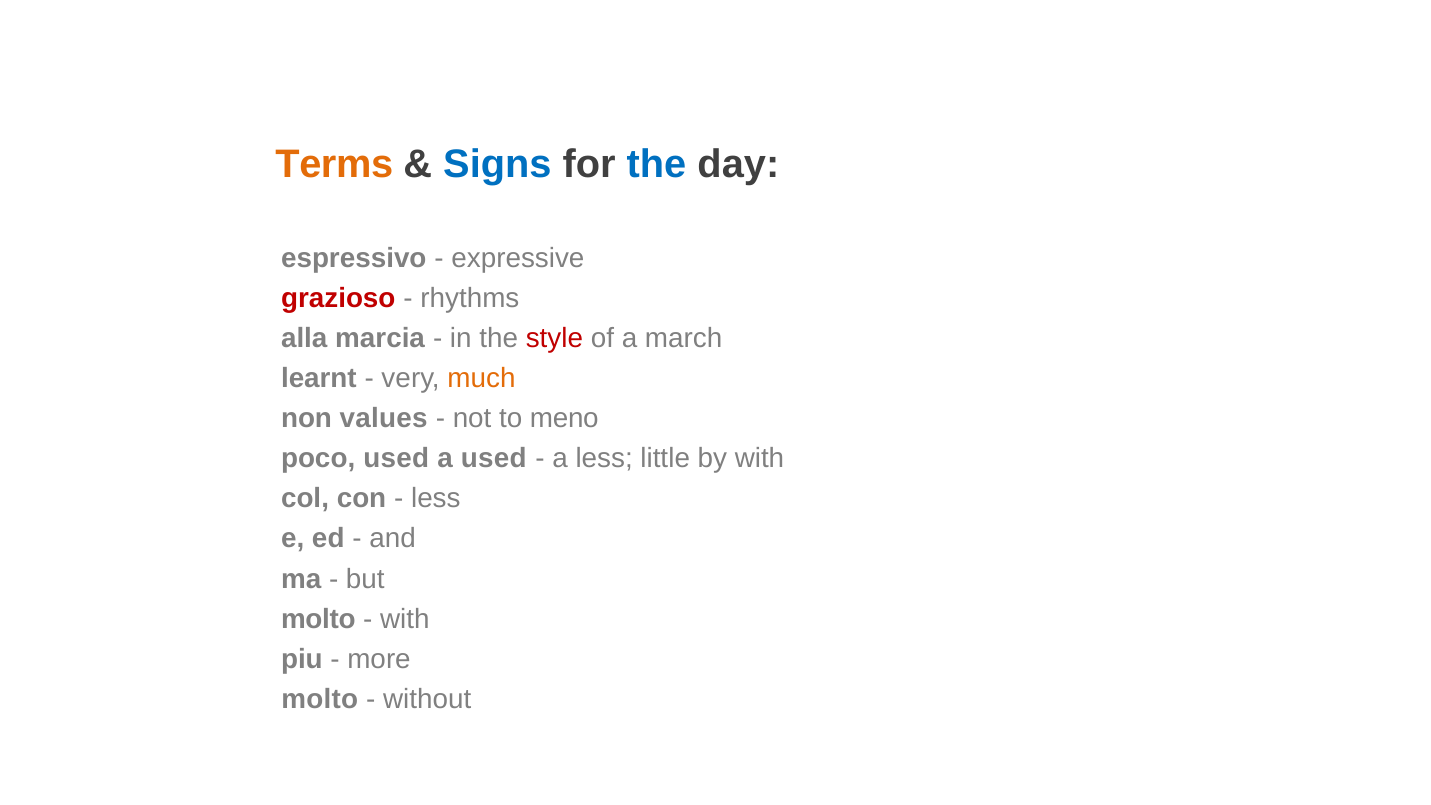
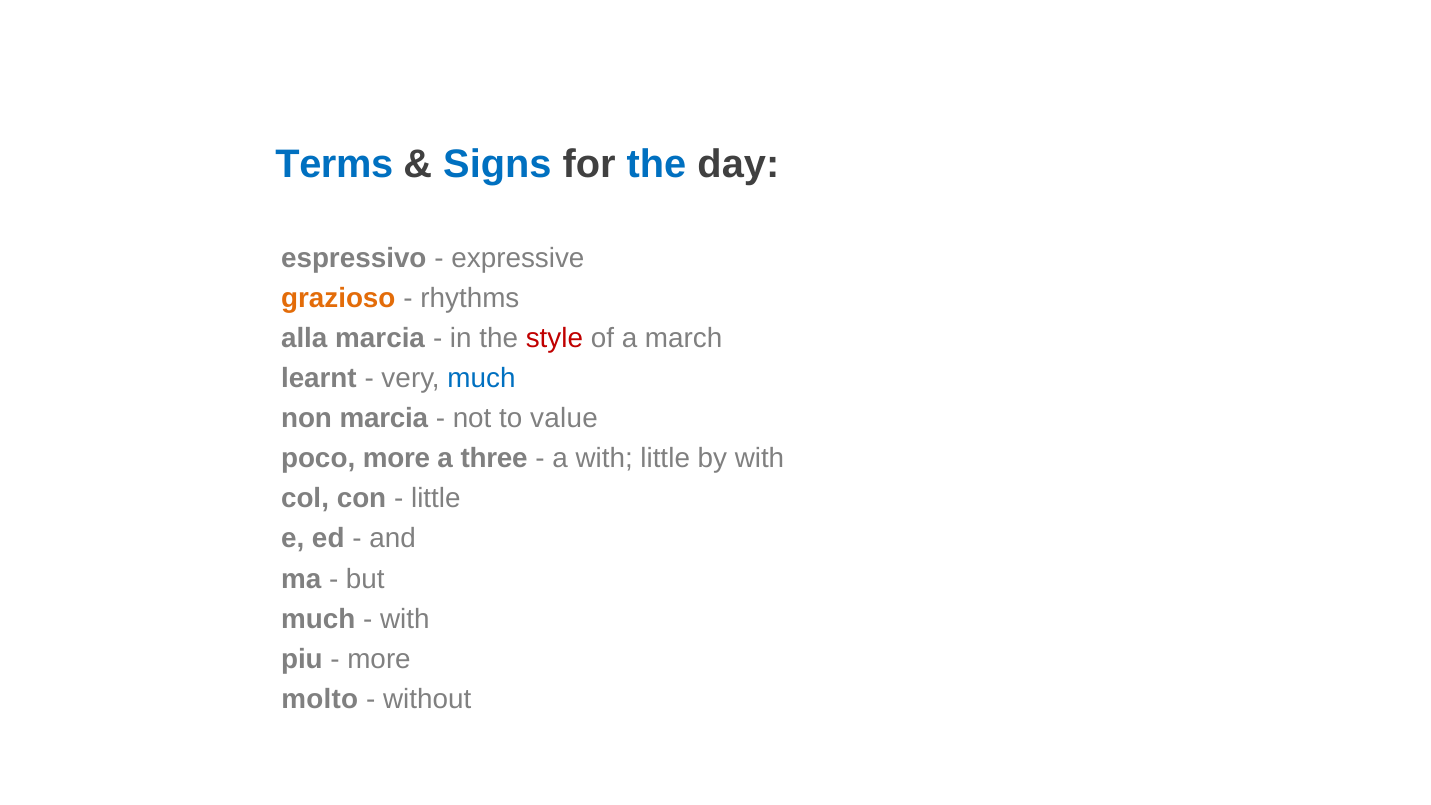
Terms colour: orange -> blue (334, 164)
grazioso colour: red -> orange (338, 299)
much colour: orange -> blue (481, 379)
non values: values -> marcia (384, 419)
meno: meno -> value (564, 419)
poco used: used -> more (396, 459)
a used: used -> three (494, 459)
a less: less -> with (604, 459)
less: less -> little (436, 499)
molto: molto -> much (318, 619)
